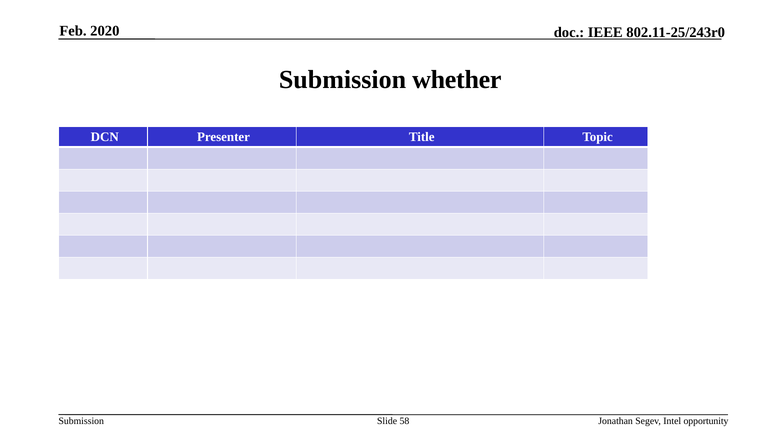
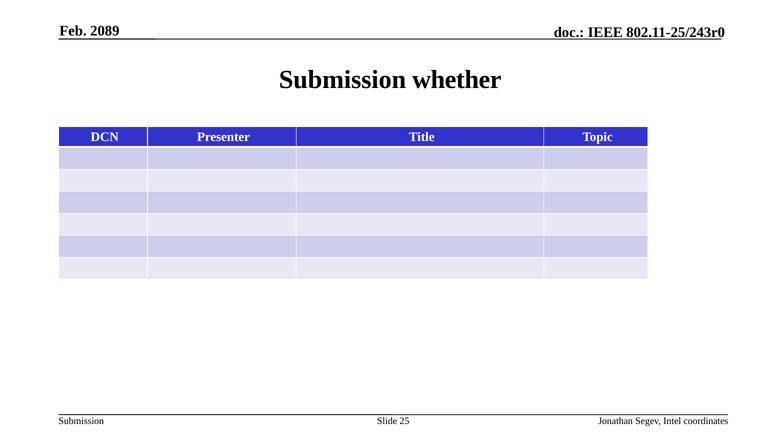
2020: 2020 -> 2089 (105, 31)
58: 58 -> 25 (404, 421)
opportunity: opportunity -> coordinates (706, 421)
